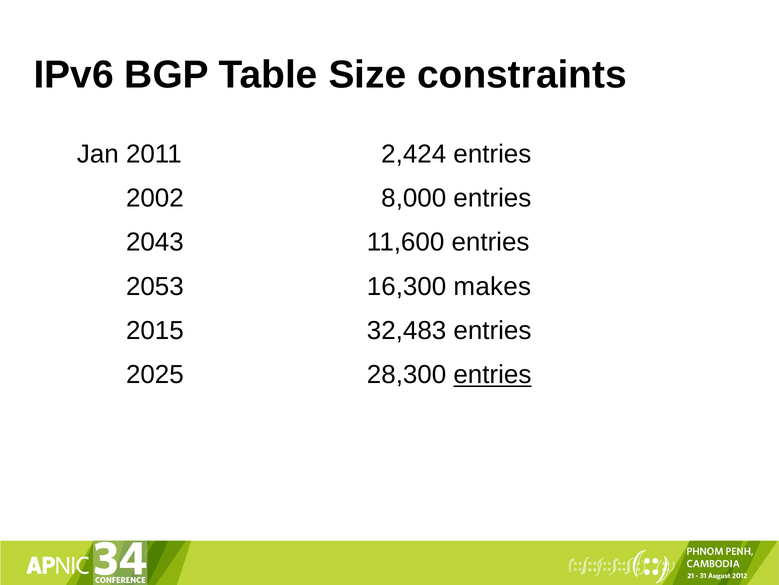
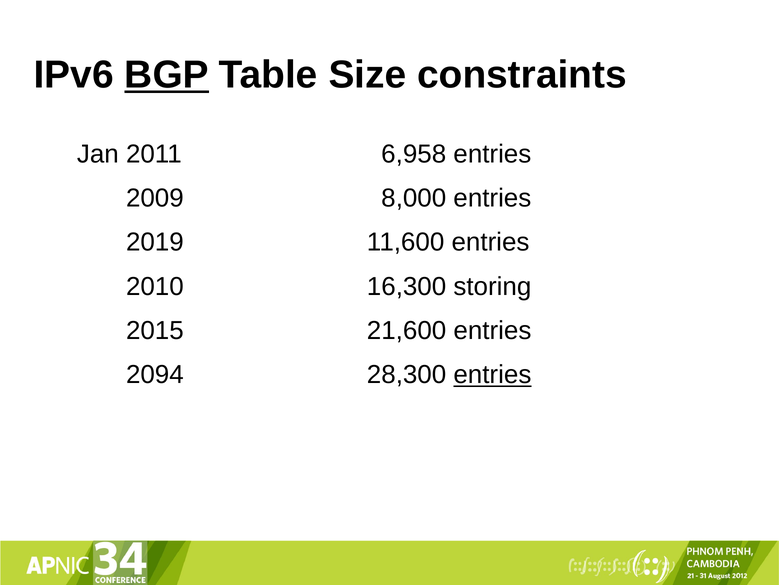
BGP underline: none -> present (167, 75)
2,424: 2,424 -> 6,958 (414, 154)
2002: 2002 -> 2009 (155, 198)
2043: 2043 -> 2019 (155, 242)
2053: 2053 -> 2010 (155, 286)
makes: makes -> storing (492, 286)
32,483: 32,483 -> 21,600 (407, 330)
2025: 2025 -> 2094 (155, 374)
